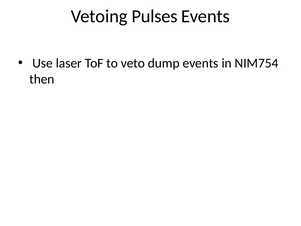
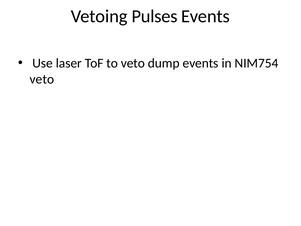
then: then -> veto (42, 79)
